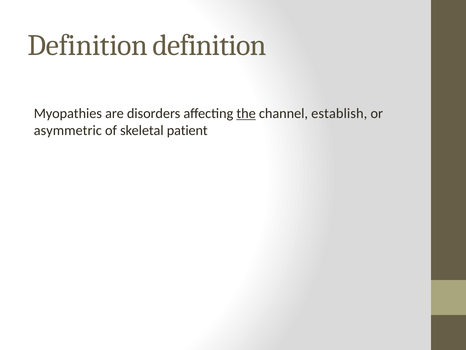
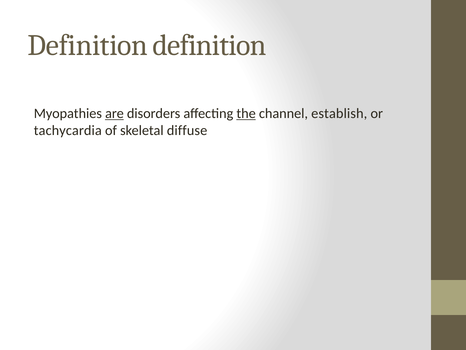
are underline: none -> present (114, 113)
asymmetric: asymmetric -> tachycardia (68, 130)
patient: patient -> diffuse (187, 130)
